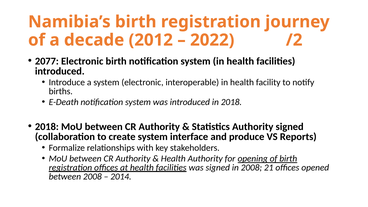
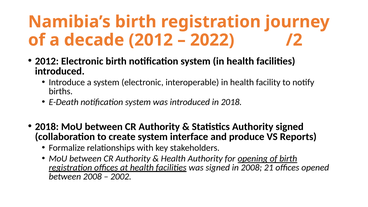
2077: 2077 -> 2012 (47, 61)
2014: 2014 -> 2002 (121, 177)
